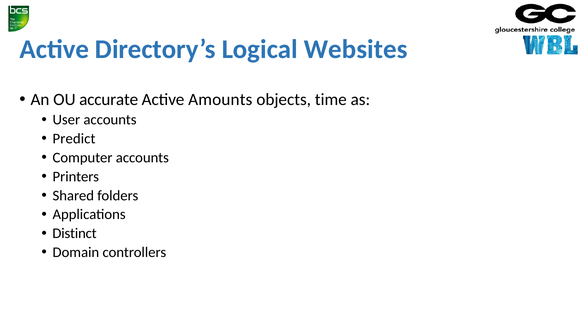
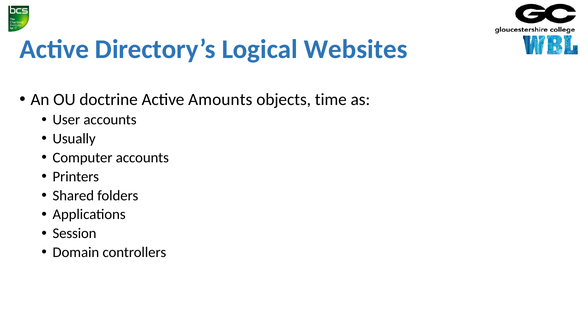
accurate: accurate -> doctrine (109, 99)
Predict: Predict -> Usually (74, 139)
Distinct: Distinct -> Session (74, 233)
